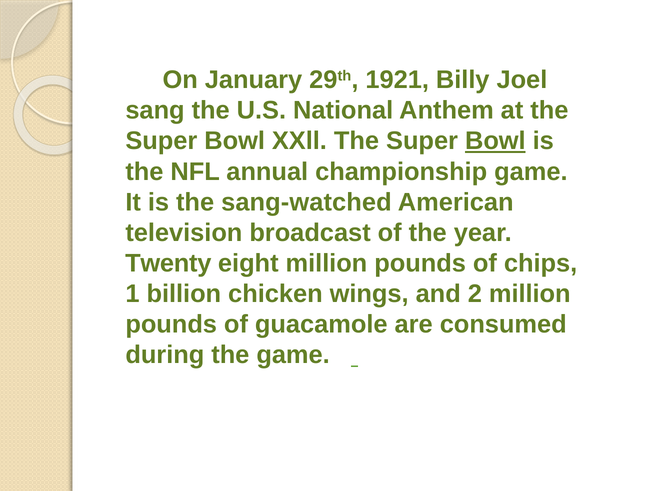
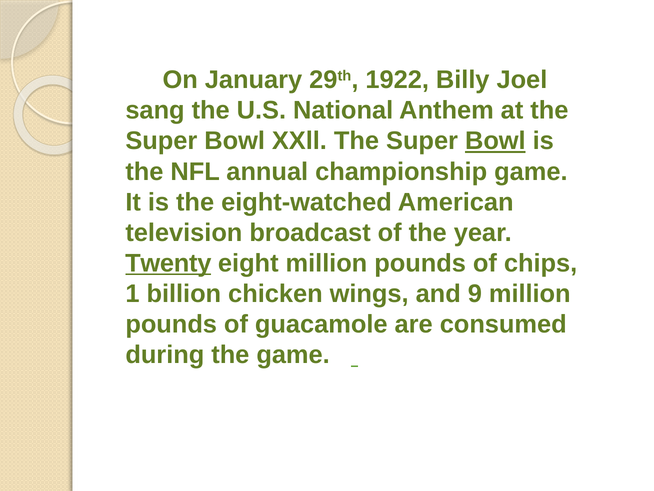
1921: 1921 -> 1922 (397, 80)
sang-watched: sang-watched -> eight-watched (306, 202)
Twenty underline: none -> present (168, 263)
2: 2 -> 9 (475, 294)
